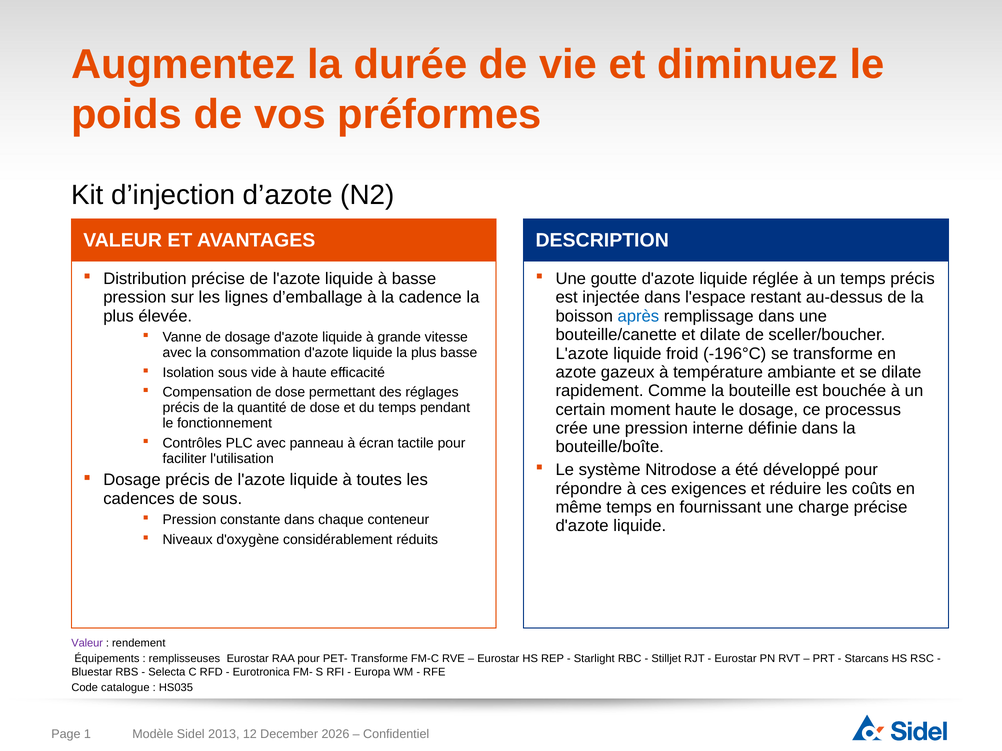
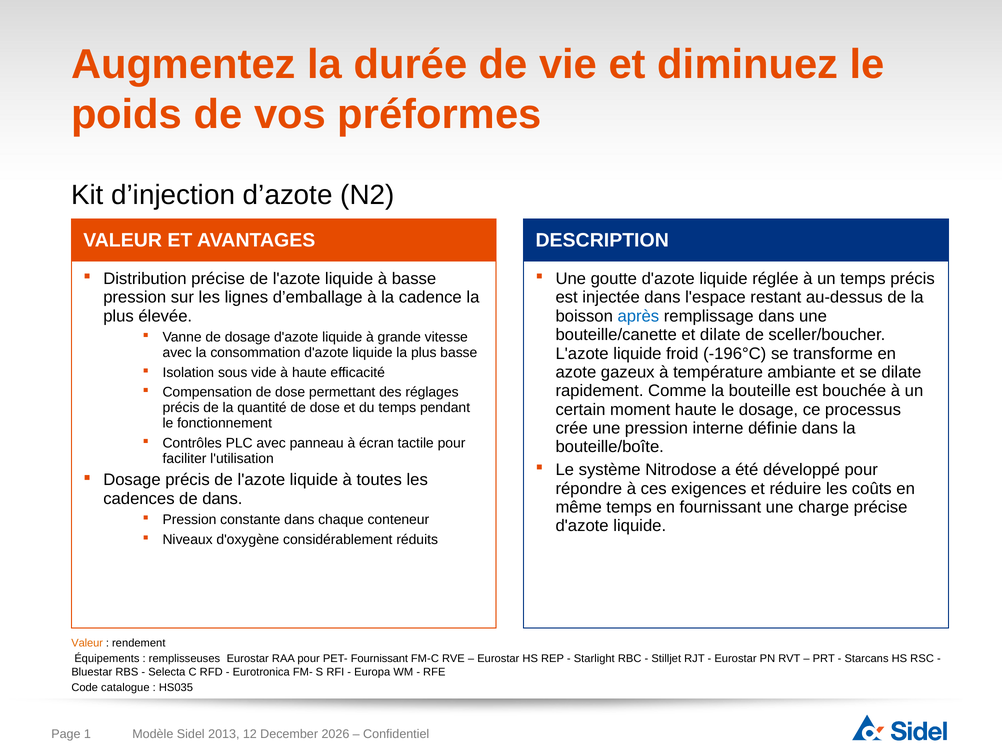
de sous: sous -> dans (222, 499)
Valeur colour: purple -> orange (87, 644)
PET- Transforme: Transforme -> Fournissant (379, 659)
